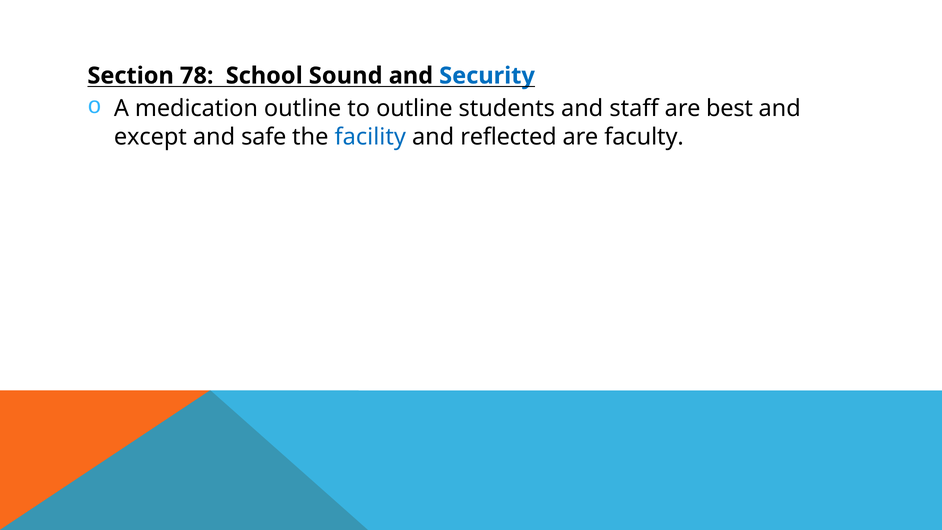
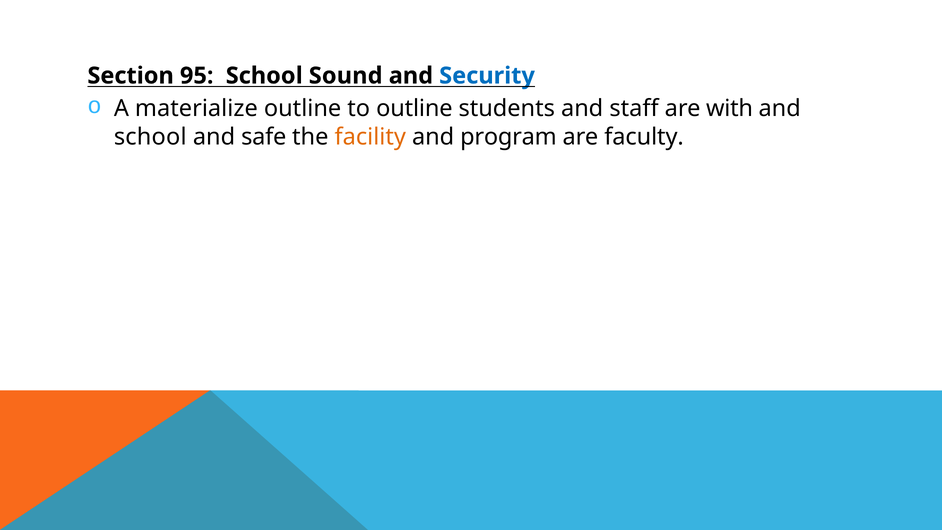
78: 78 -> 95 (197, 76)
medication: medication -> materialize (196, 109)
best: best -> with (730, 109)
except: except -> school (150, 137)
facility colour: blue -> orange (370, 137)
reflected: reflected -> program (508, 137)
